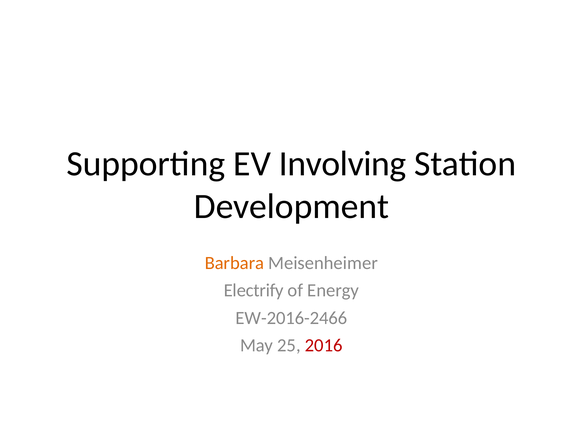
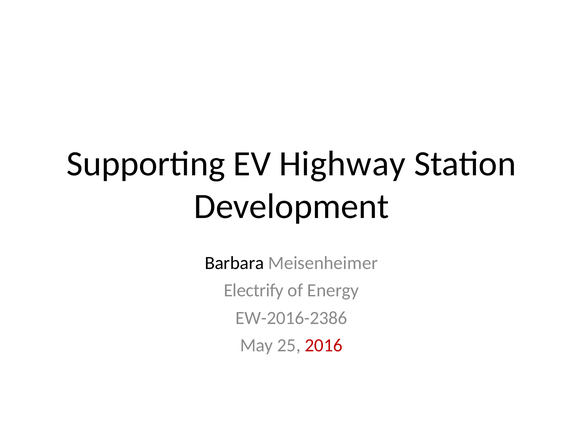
Involving: Involving -> Highway (342, 164)
Barbara colour: orange -> black (234, 263)
EW-2016-2466: EW-2016-2466 -> EW-2016-2386 (291, 318)
